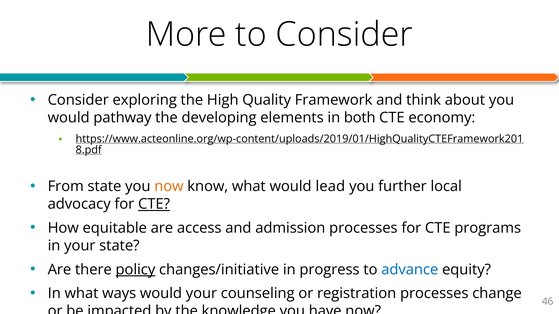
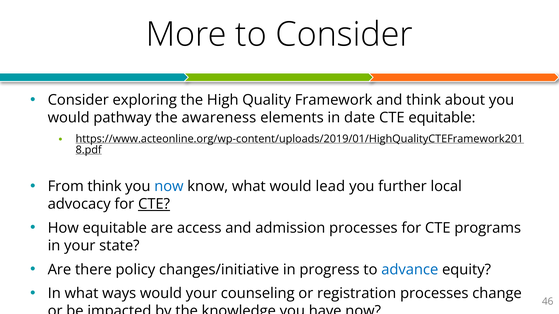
developing: developing -> awareness (219, 118)
both: both -> date (360, 118)
CTE economy: economy -> equitable (442, 118)
From state: state -> think (105, 187)
now colour: orange -> blue (169, 187)
policy underline: present -> none (135, 270)
